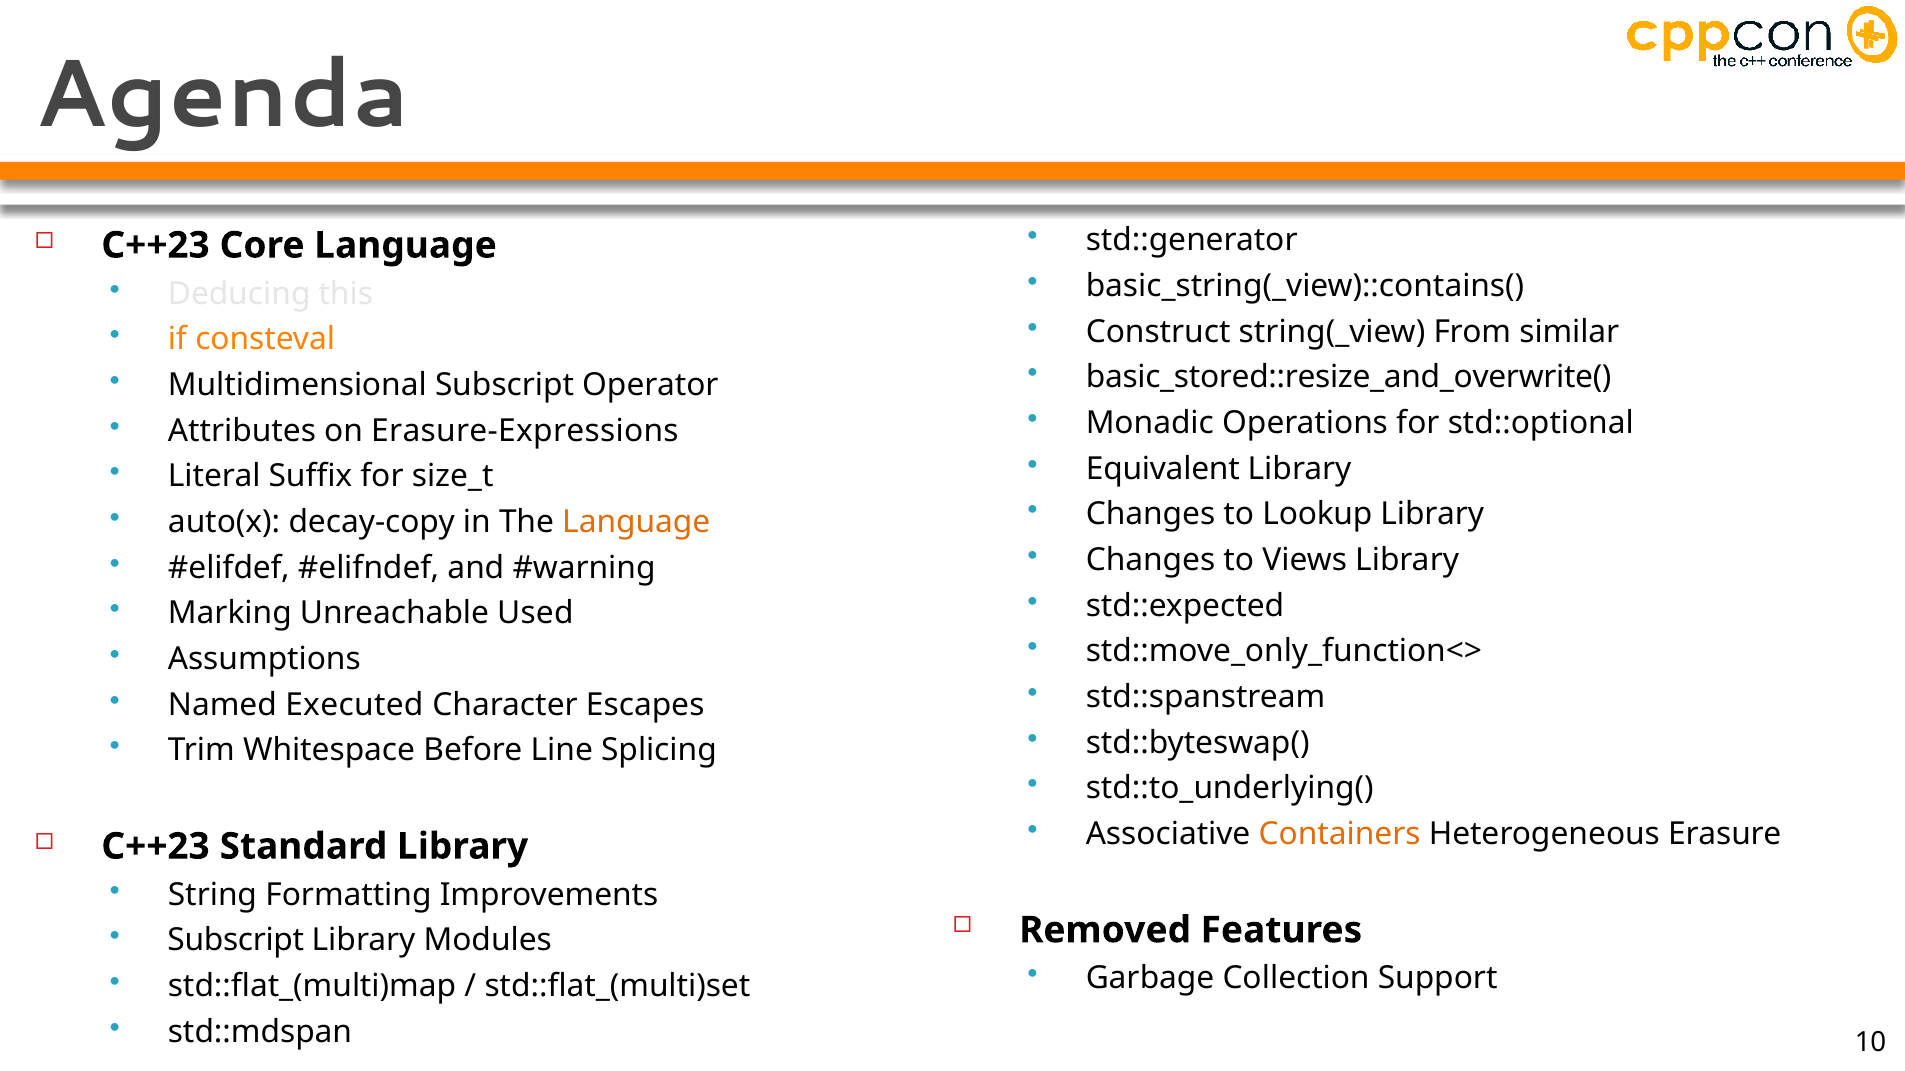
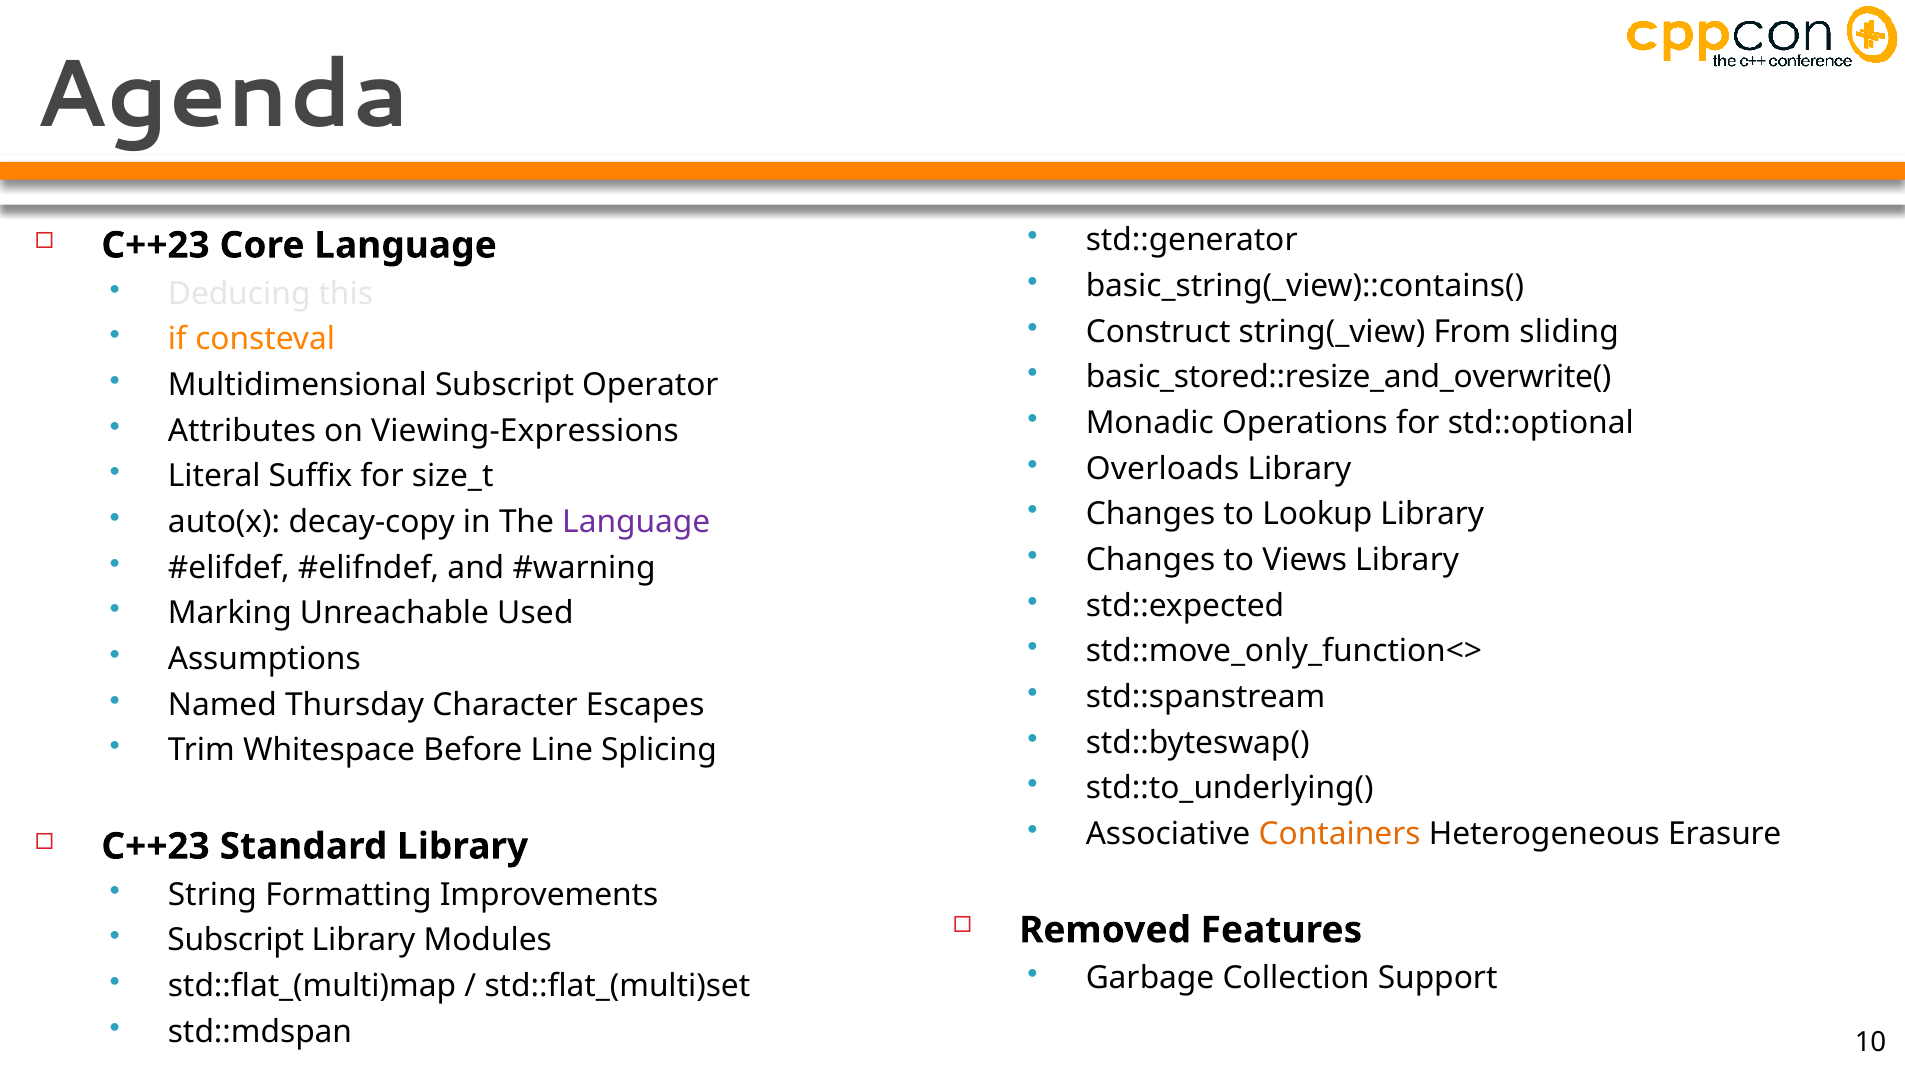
similar: similar -> sliding (1569, 332)
Erasure-Expressions: Erasure-Expressions -> Viewing-Expressions (525, 431)
Equivalent: Equivalent -> Overloads (1163, 469)
Language colour: orange -> purple (636, 522)
Executed: Executed -> Thursday (355, 705)
